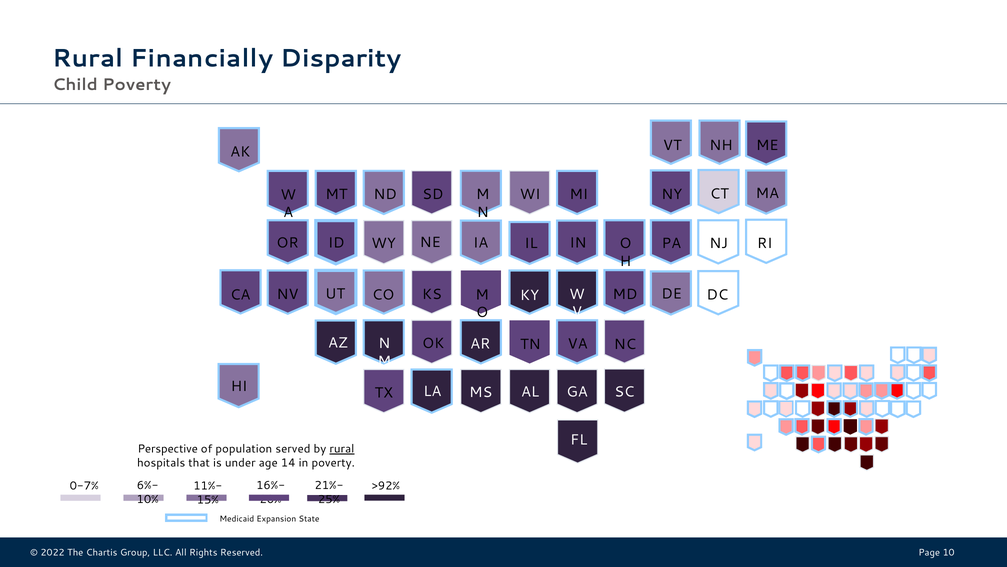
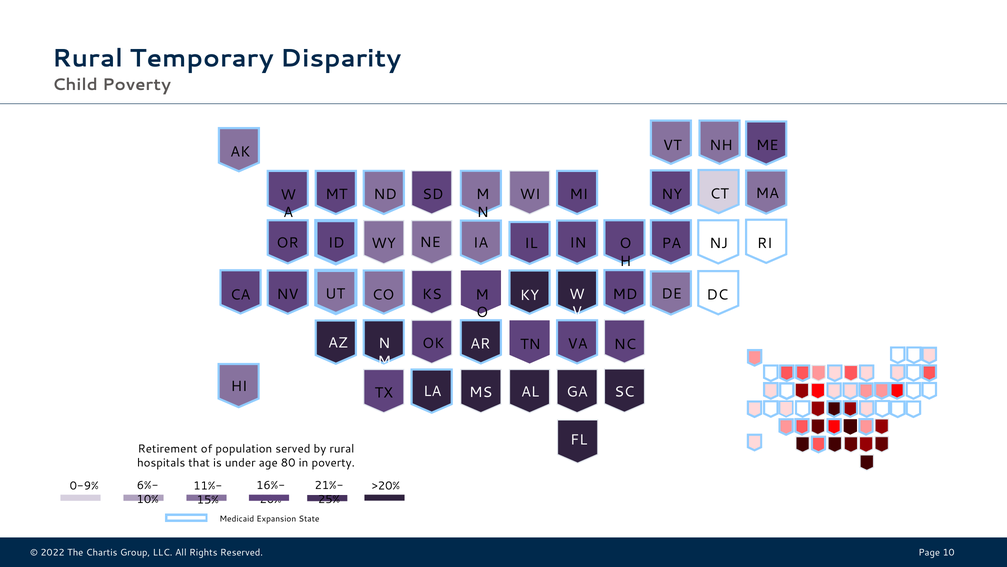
Financially: Financially -> Temporary (202, 59)
Perspective: Perspective -> Retirement (168, 449)
rural underline: present -> none (342, 449)
14: 14 -> 80 (288, 463)
>92%: >92% -> >20% (386, 485)
0-7%: 0-7% -> 0-9% (84, 485)
